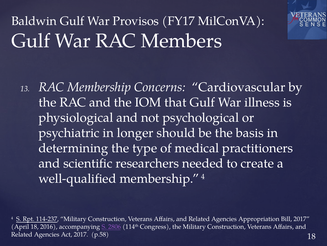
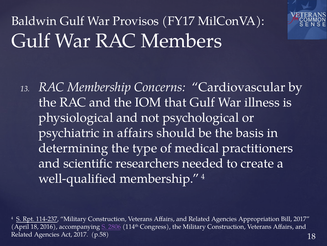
in longer: longer -> affairs (135, 132)
